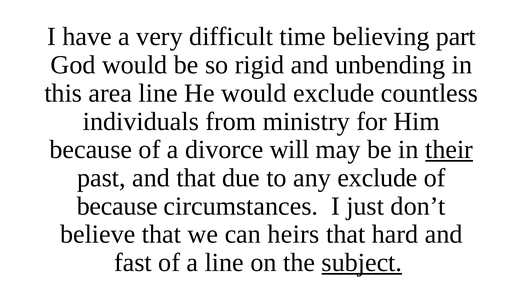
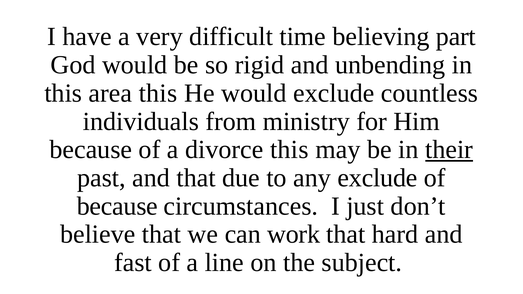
area line: line -> this (158, 93)
divorce will: will -> this (289, 150)
heirs: heirs -> work (294, 234)
subject underline: present -> none (362, 263)
